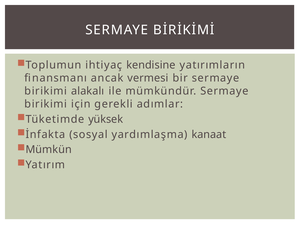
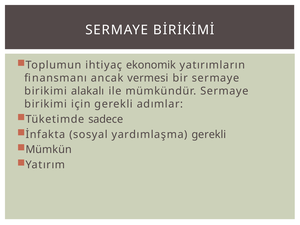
kendisine: kendisine -> ekonomik (151, 65)
yüksek: yüksek -> sadece (106, 119)
yardımlaşma kanaat: kanaat -> gerekli (209, 134)
